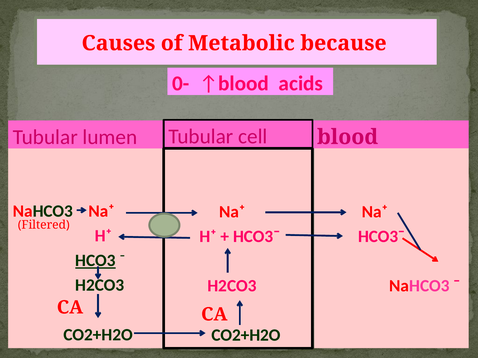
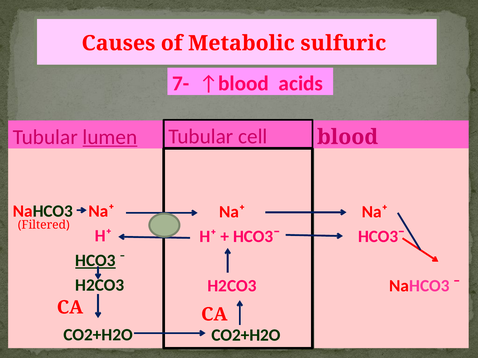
because: because -> sulfuric (343, 43)
0-: 0- -> 7- (181, 84)
lumen underline: none -> present (110, 137)
